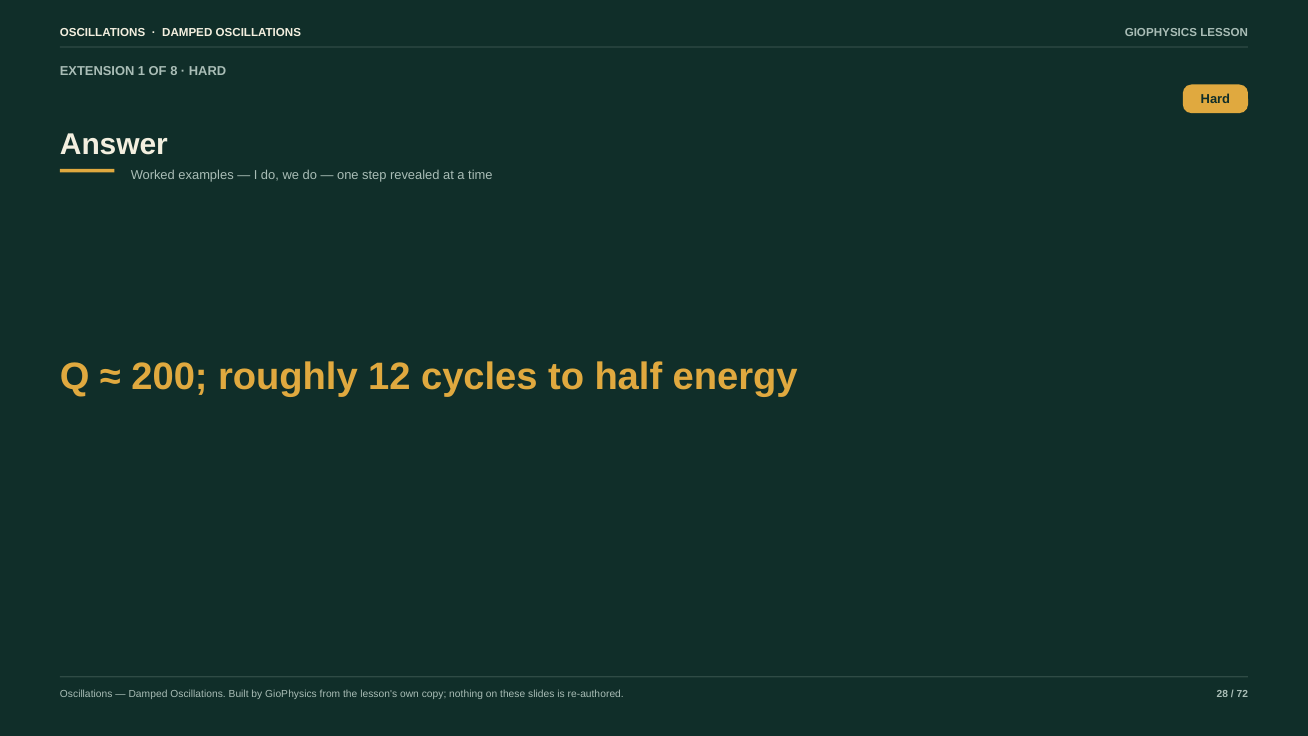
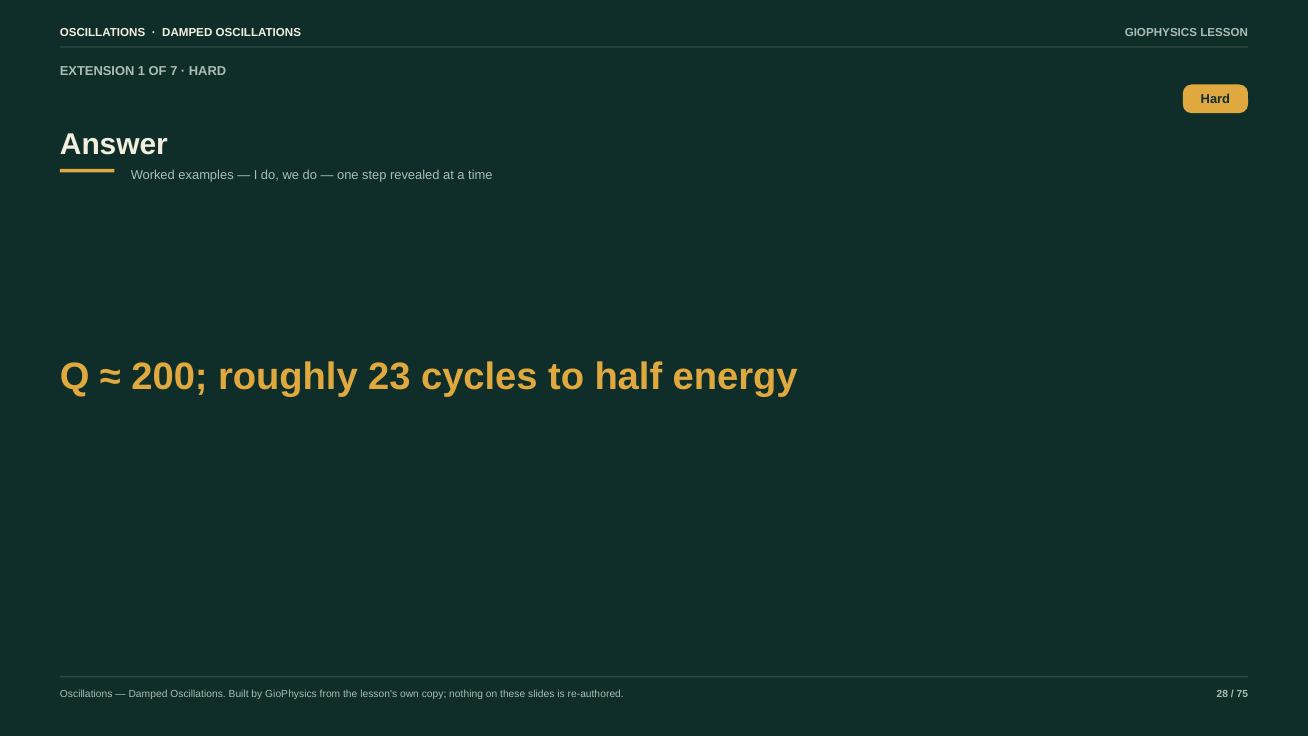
8: 8 -> 7 (174, 71)
12: 12 -> 23 (389, 377)
72: 72 -> 75 (1242, 694)
